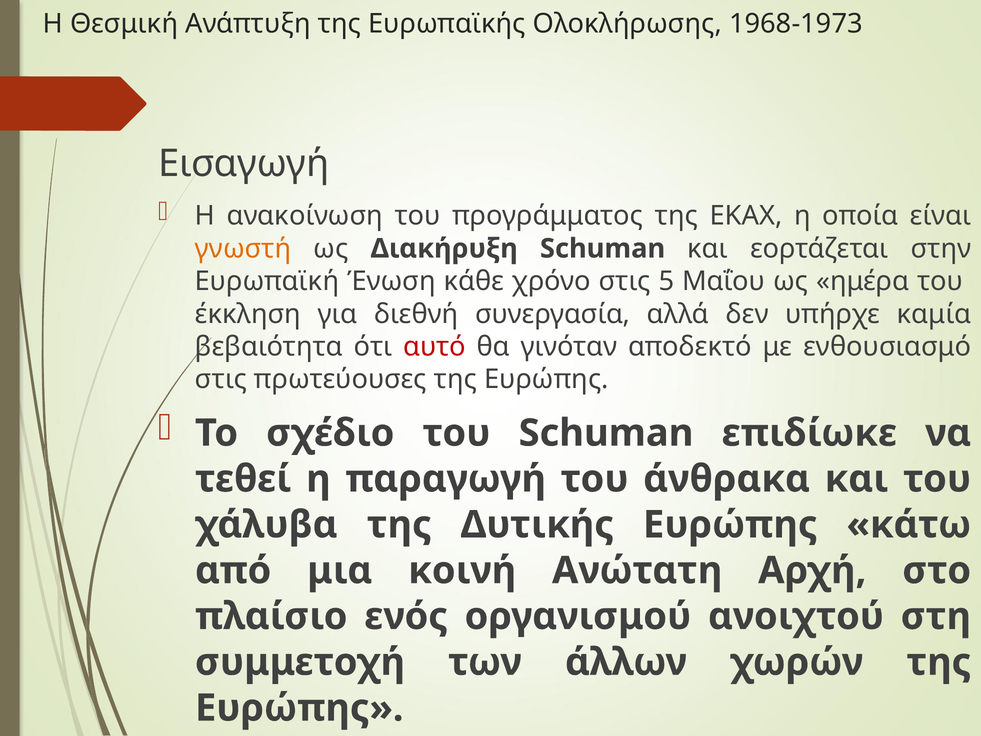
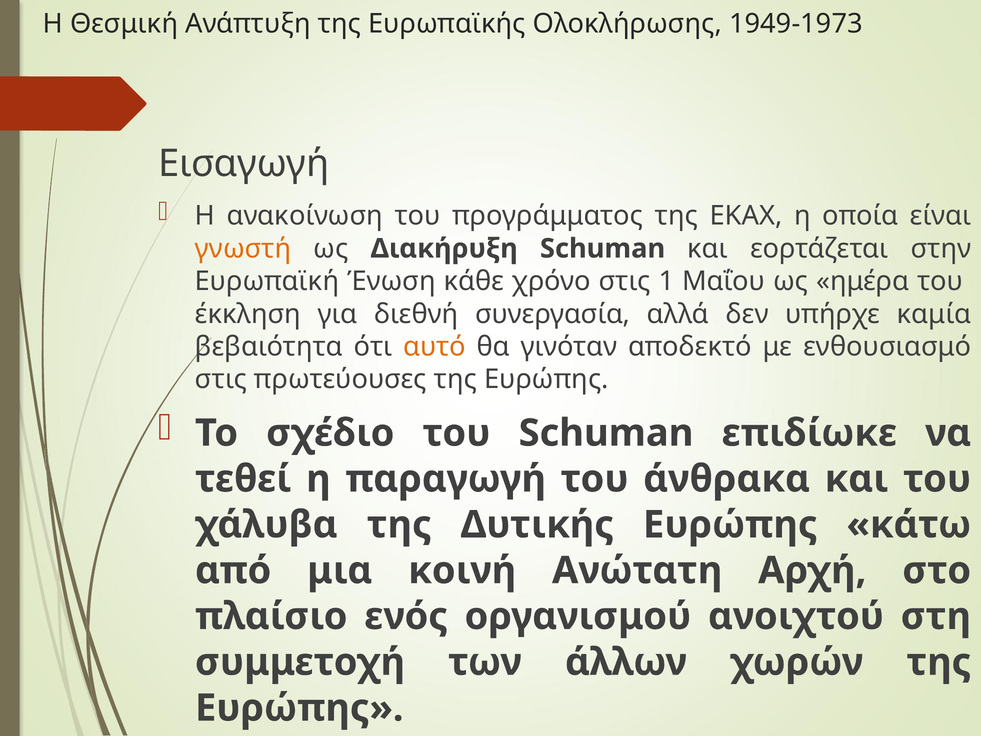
1968-1973: 1968-1973 -> 1949-1973 (796, 24)
5: 5 -> 1 (666, 281)
αυτό colour: red -> orange (435, 347)
